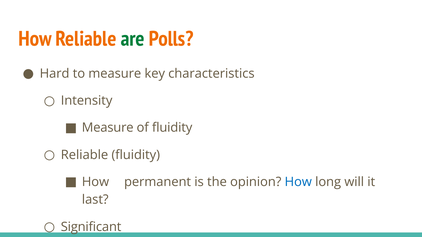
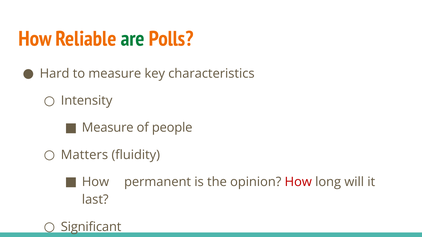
of fluidity: fluidity -> people (172, 128)
Reliable: Reliable -> Matters (84, 155)
How colour: blue -> red (298, 182)
